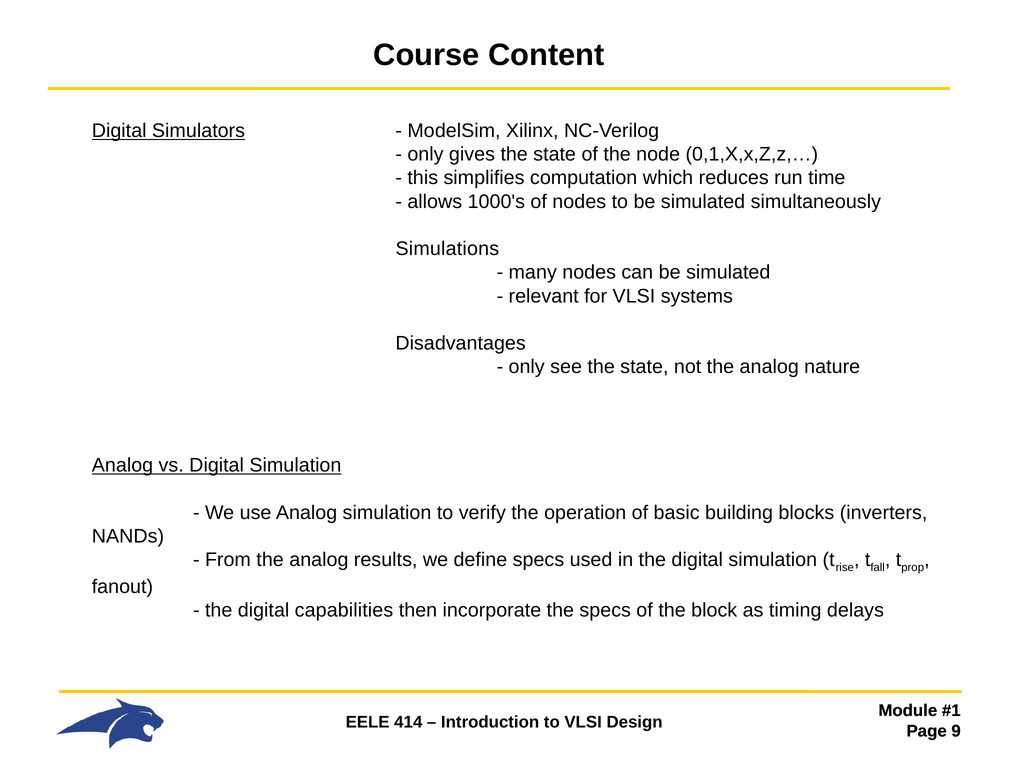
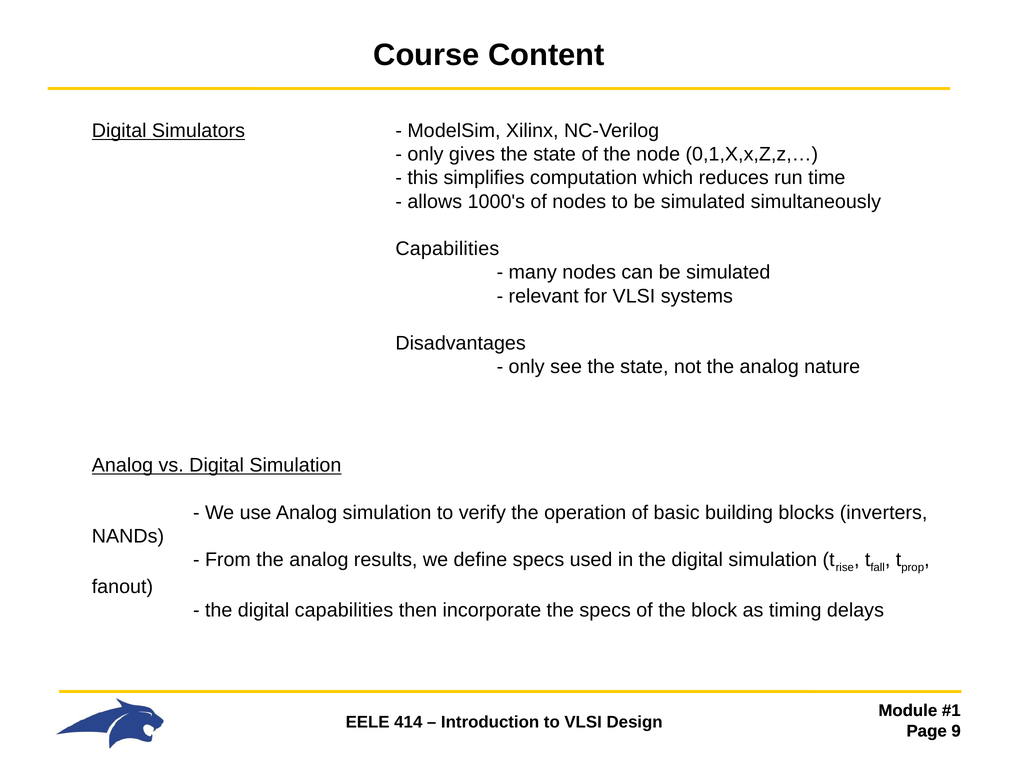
Simulations: Simulations -> Capabilities (447, 249)
